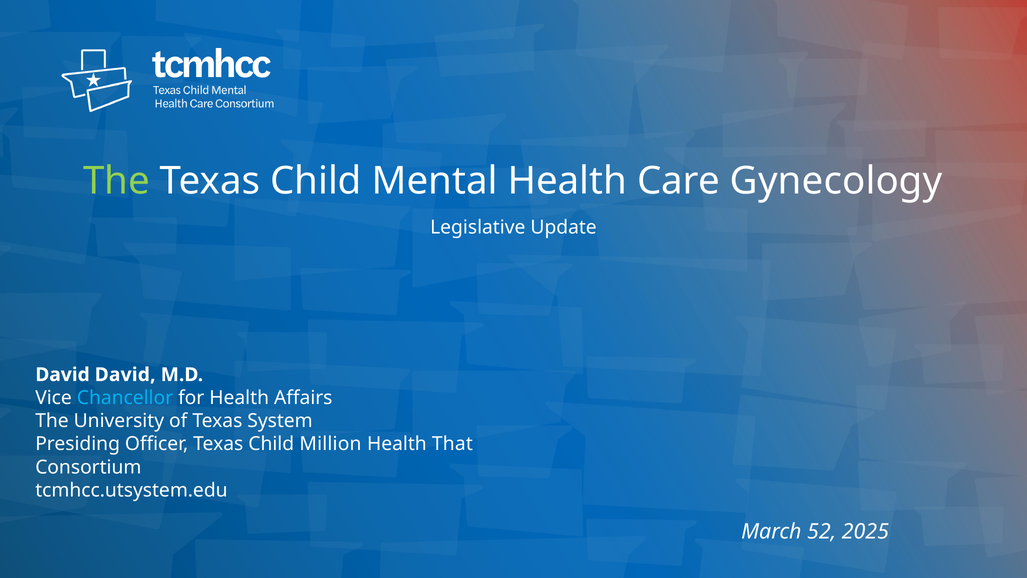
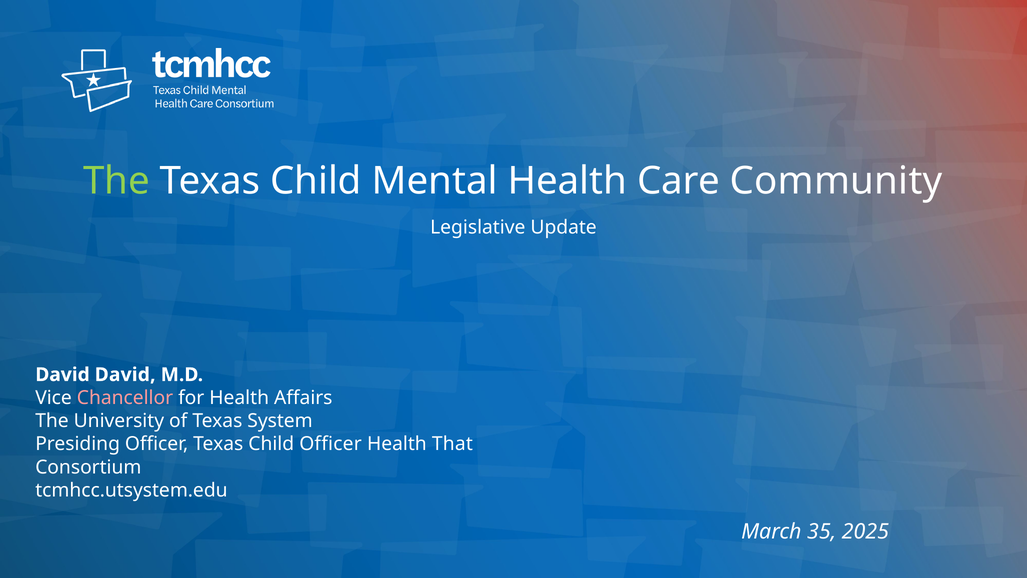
Gynecology: Gynecology -> Community (836, 181)
Chancellor colour: light blue -> pink (125, 398)
Child Million: Million -> Officer (330, 444)
52: 52 -> 35 (822, 531)
